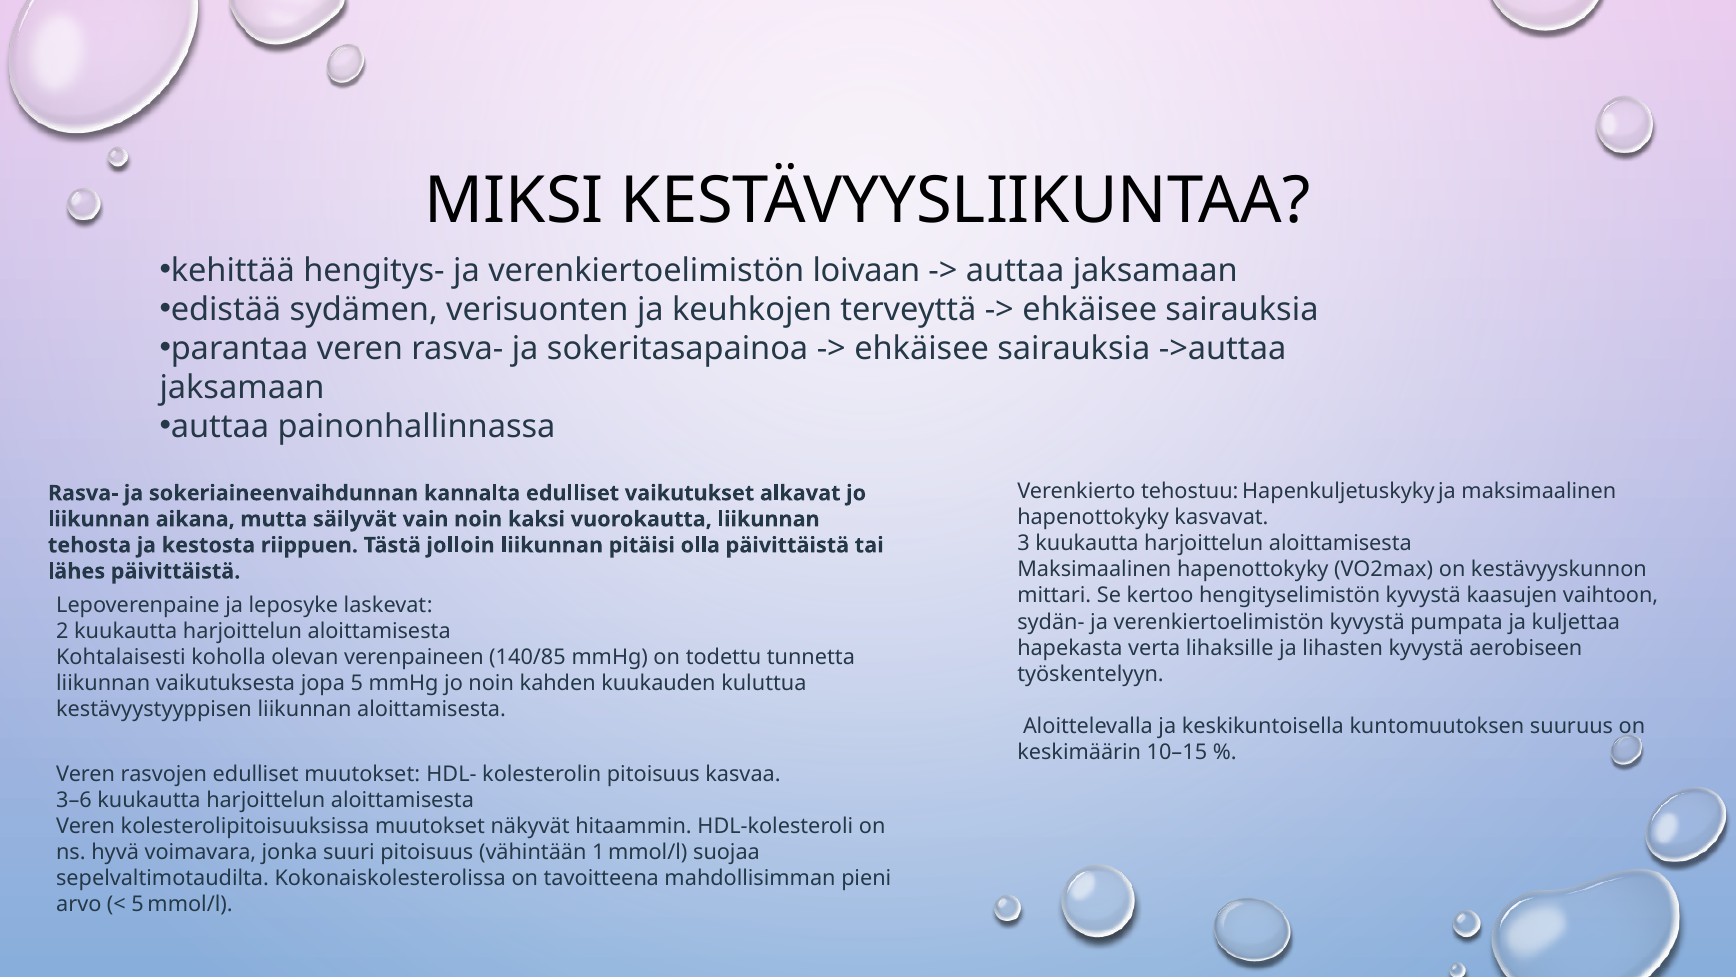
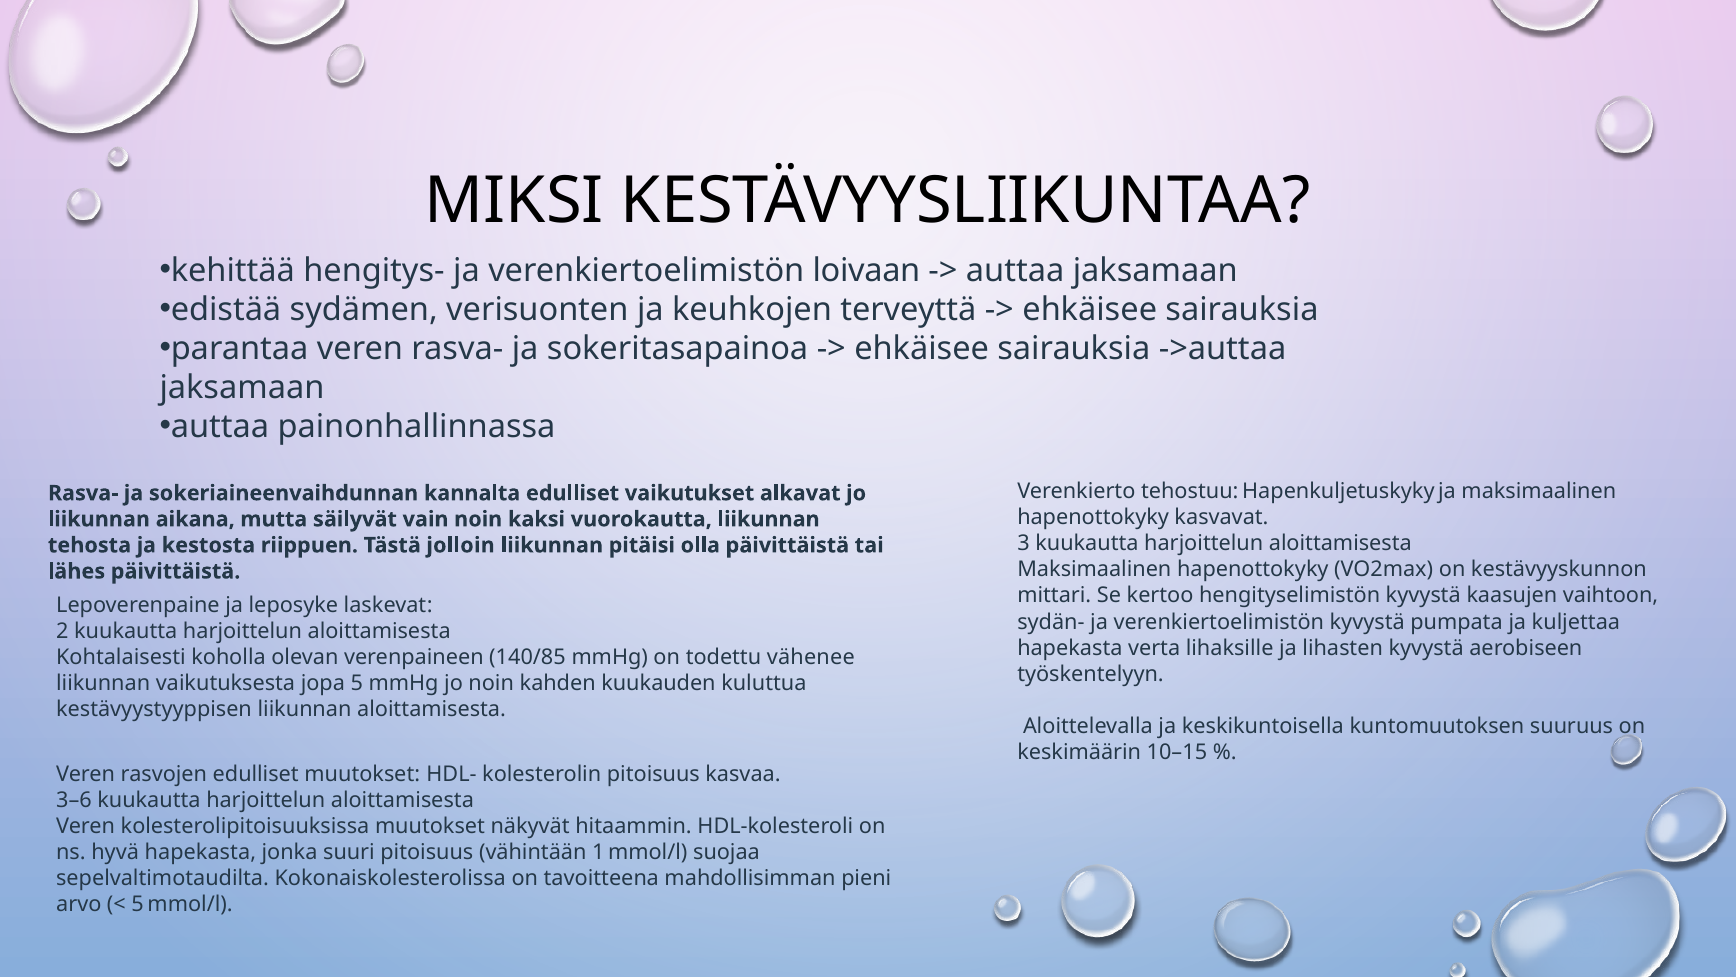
tunnetta: tunnetta -> vähenee (811, 657)
hyvä voimavara: voimavara -> hapekasta (200, 852)
